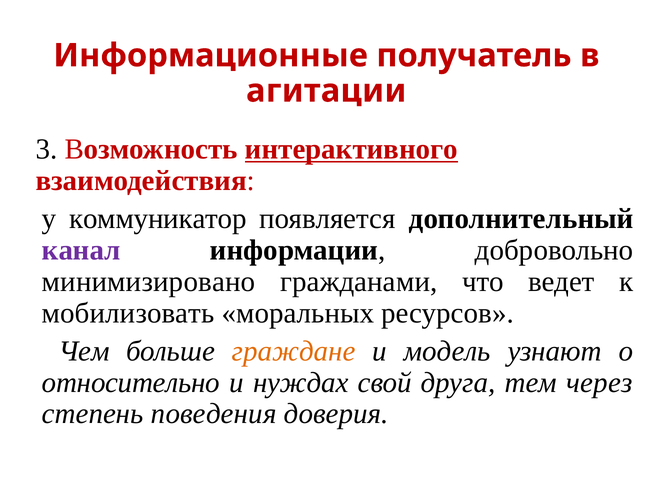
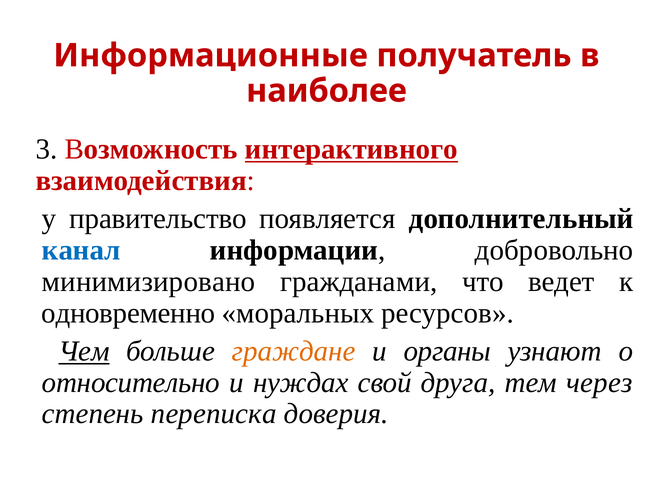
агитации: агитации -> наиболее (326, 91)
коммуникатор: коммуникатор -> правительство (158, 219)
канал colour: purple -> blue (81, 250)
мобилизовать: мобилизовать -> одновременно (128, 313)
Чем underline: none -> present (84, 351)
модель: модель -> органы (447, 351)
поведения: поведения -> переписка (214, 414)
